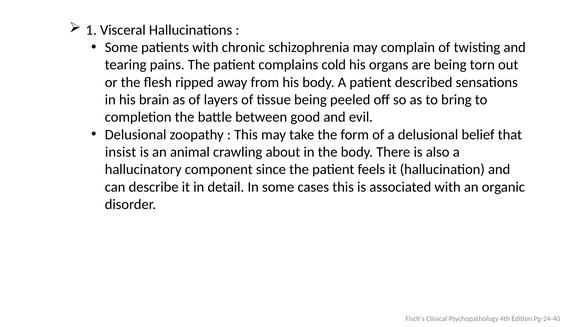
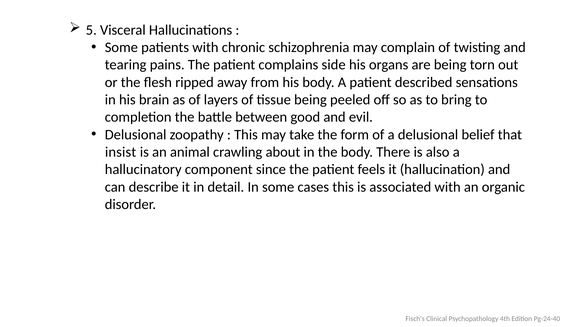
1: 1 -> 5 (91, 30)
cold: cold -> side (334, 65)
